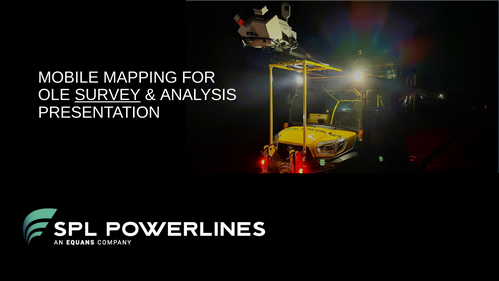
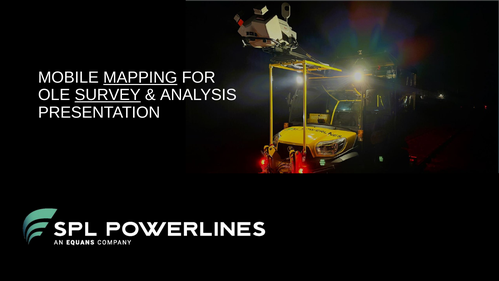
MAPPING underline: none -> present (140, 77)
